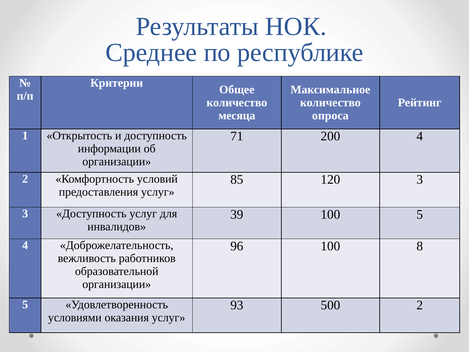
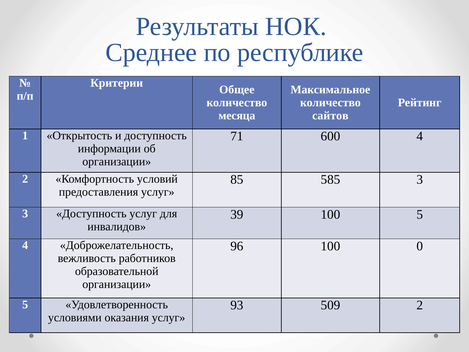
опроса: опроса -> сайтов (330, 116)
200: 200 -> 600 (330, 136)
120: 120 -> 585 (330, 180)
8: 8 -> 0 (420, 246)
500: 500 -> 509 (330, 305)
